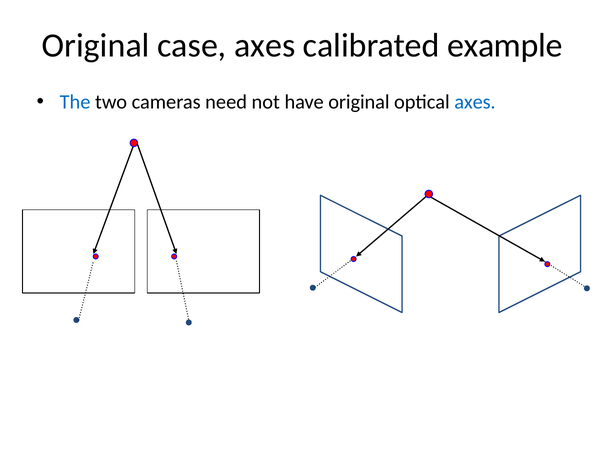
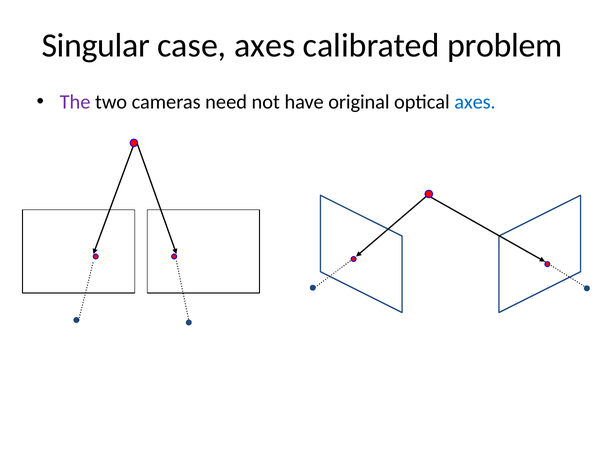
Original: Original -> Singular (96, 45)
example: example -> problem (505, 45)
The colour: blue -> purple (75, 102)
